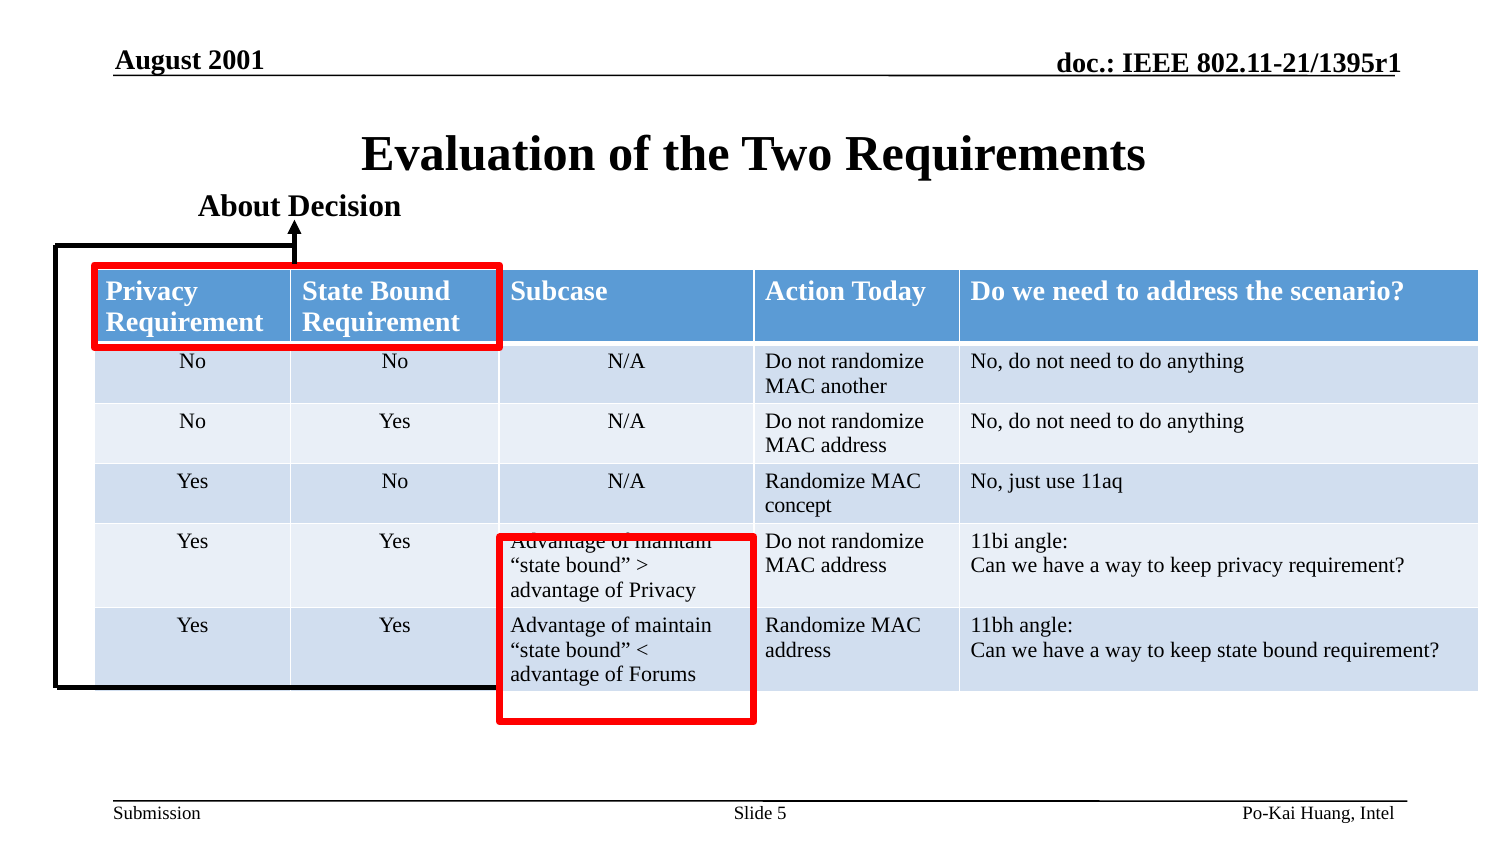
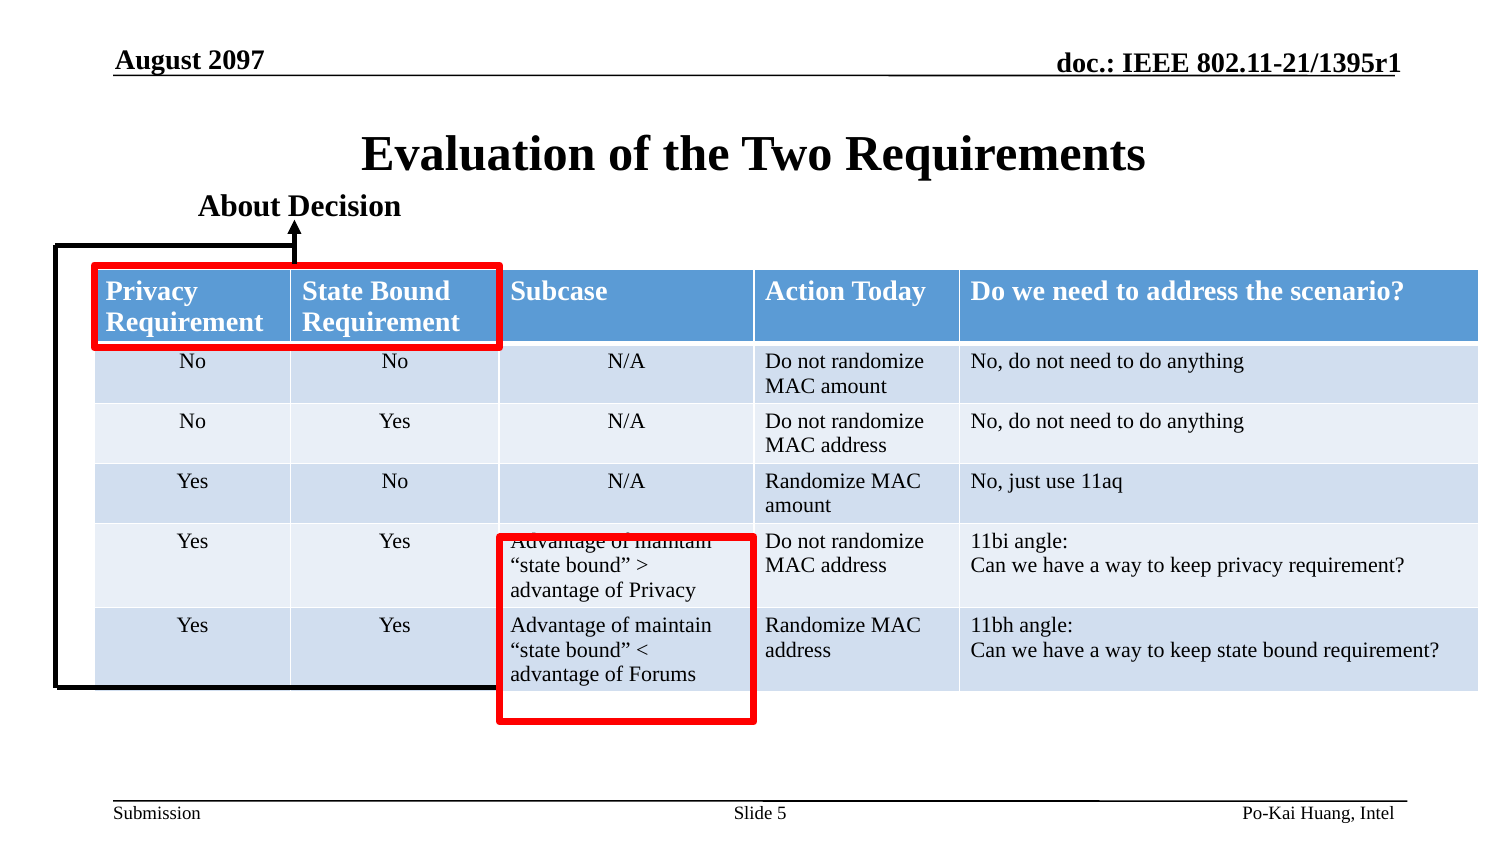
2001: 2001 -> 2097 (236, 60)
another: another -> amount (854, 386)
concept: concept -> amount (798, 506)
